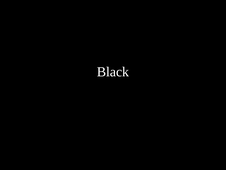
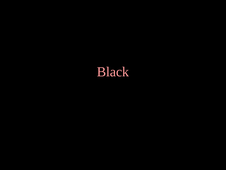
Black colour: white -> pink (113, 72)
